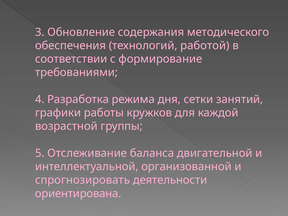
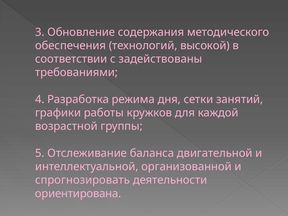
работой: работой -> высокой (205, 46)
формирование: формирование -> задействованы (160, 59)
